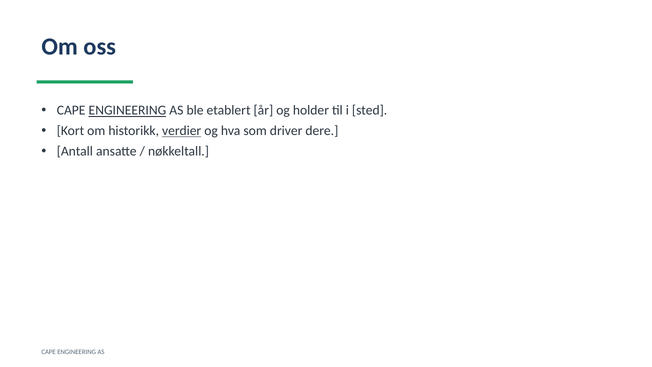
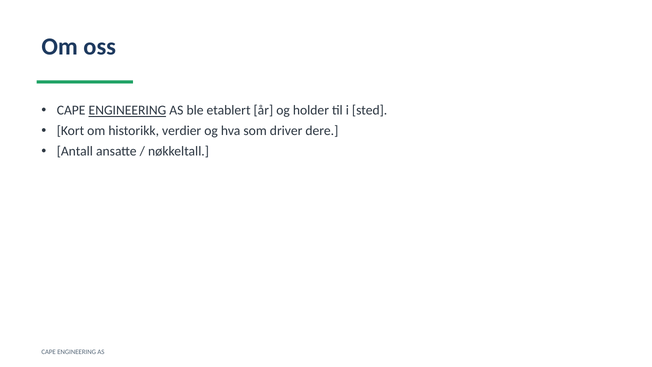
verdier underline: present -> none (182, 131)
